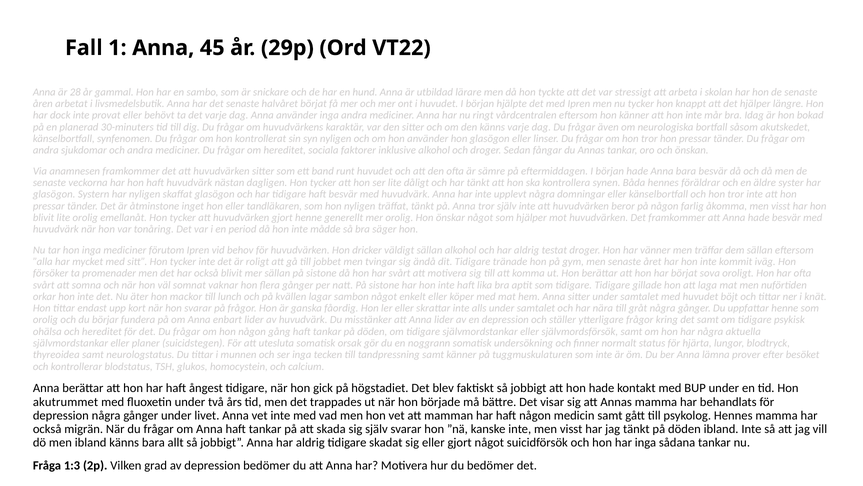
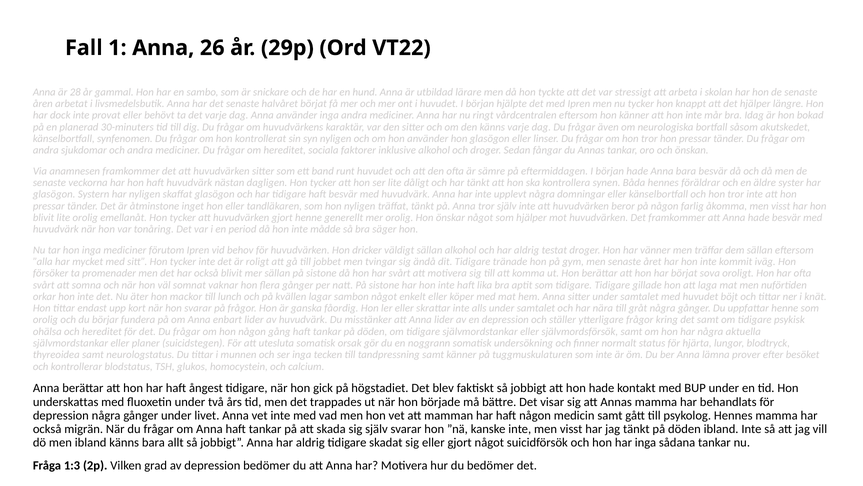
45: 45 -> 26 (212, 48)
akutrummet: akutrummet -> underskattas (66, 401)
